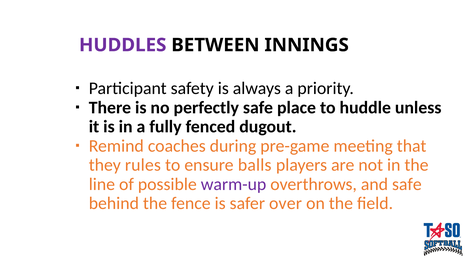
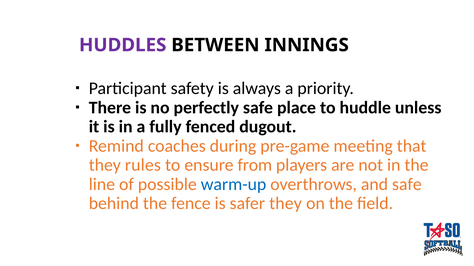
balls: balls -> from (255, 165)
warm-up colour: purple -> blue (234, 185)
safer over: over -> they (286, 204)
